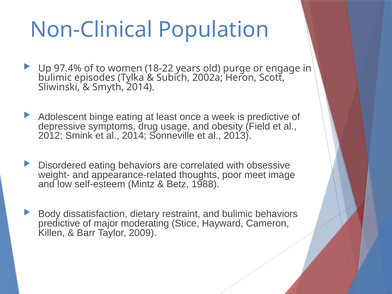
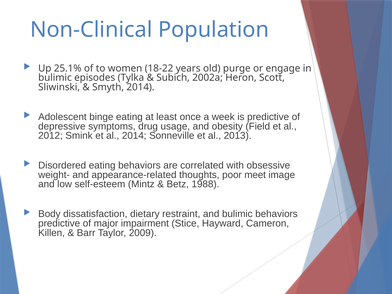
97.4%: 97.4% -> 25.1% (68, 68)
moderating: moderating -> impairment (145, 223)
